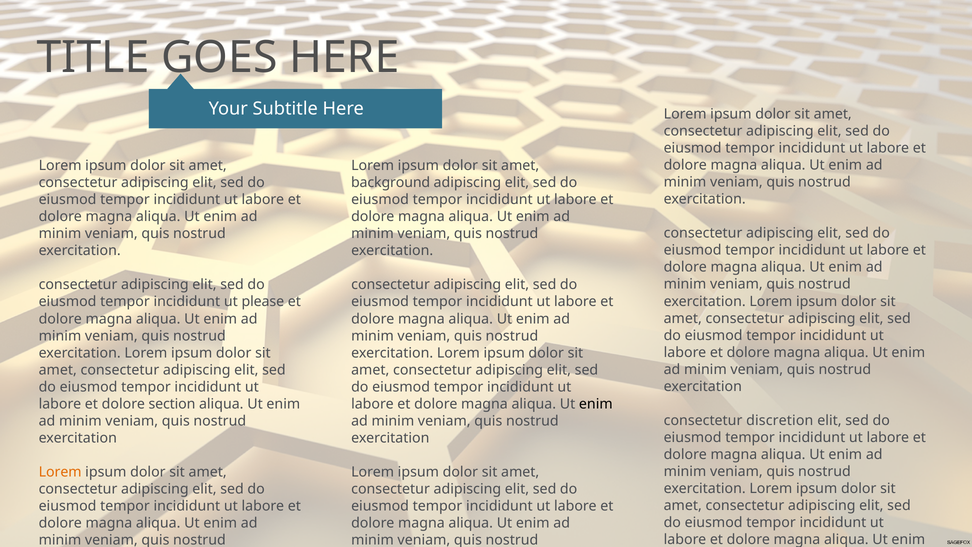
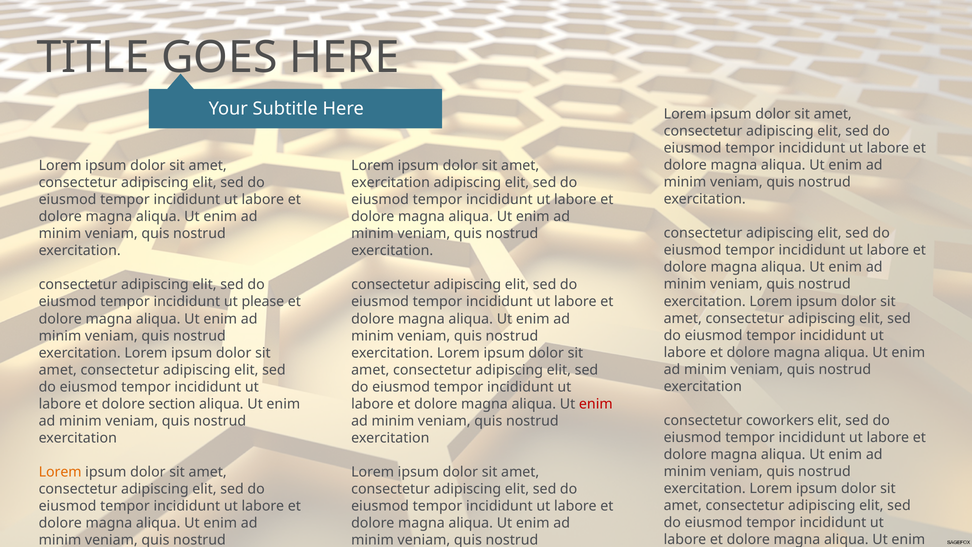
background: background -> exercitation (391, 183)
enim colour: black -> red (596, 404)
discretion: discretion -> coworkers (780, 420)
